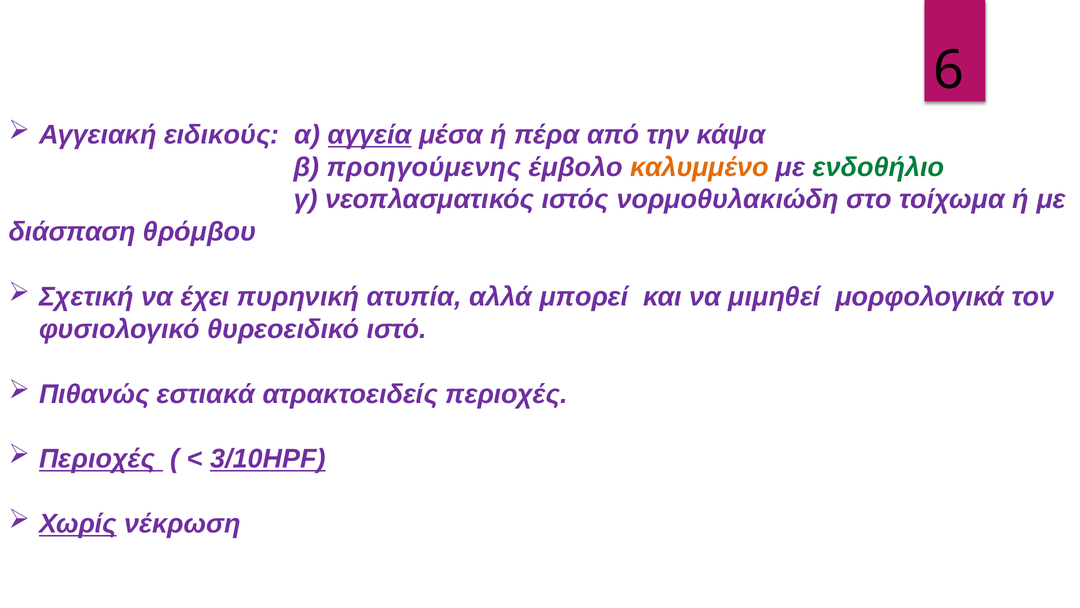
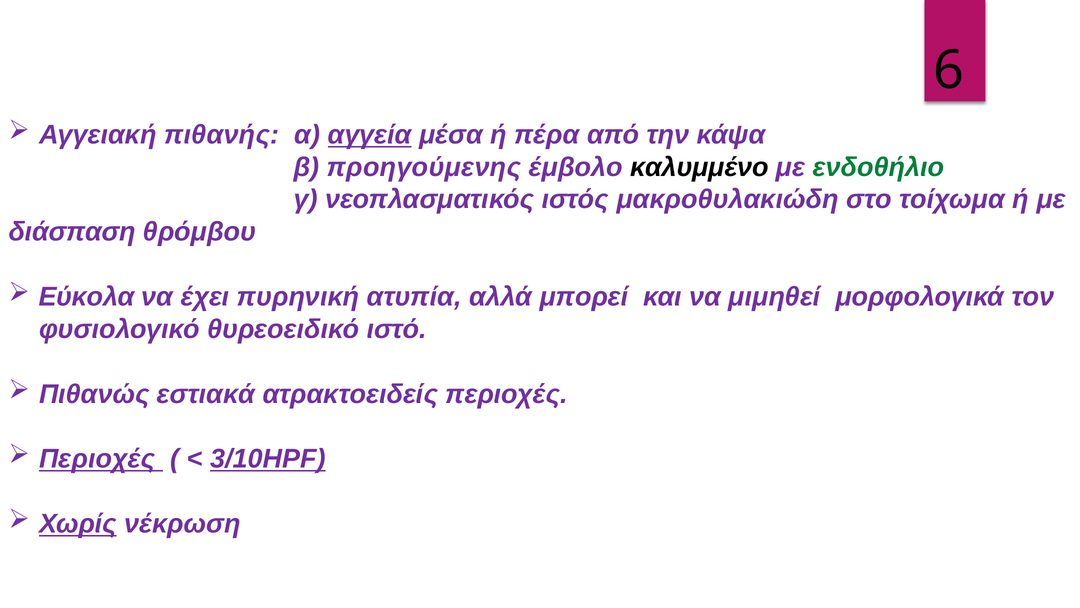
ειδικούς: ειδικούς -> πιθανής (222, 135)
καλυμμένο colour: orange -> black (699, 167)
νορμοθυλακιώδη: νορμοθυλακιώδη -> μακροθυλακιώδη (728, 199)
Σχετική: Σχετική -> Εύκολα (87, 297)
